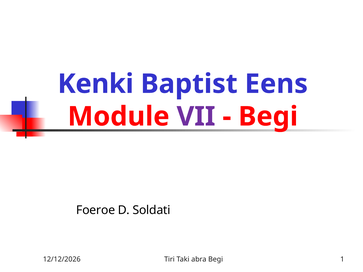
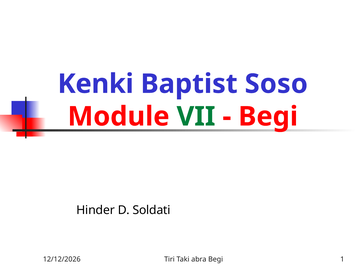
Eens: Eens -> Soso (276, 84)
VII colour: purple -> green (196, 117)
Foeroe: Foeroe -> Hinder (96, 210)
